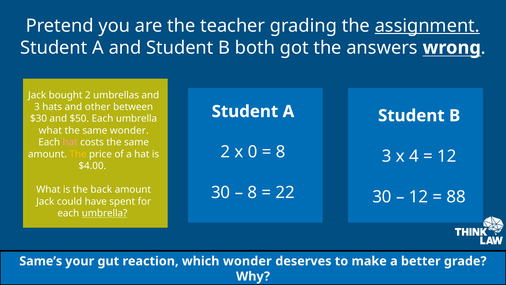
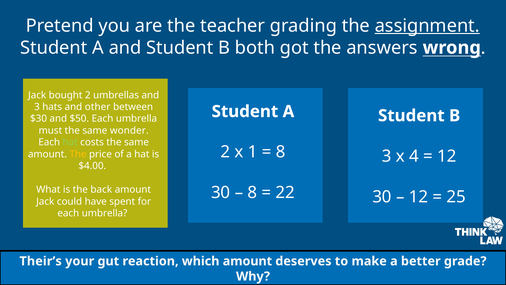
what: what -> must (50, 130)
hat colour: pink -> light green (70, 142)
0: 0 -> 1 (253, 152)
88: 88 -> 25 (456, 197)
umbrella underline: present -> none (105, 213)
Same’s: Same’s -> Their’s (41, 261)
which wonder: wonder -> amount (247, 261)
